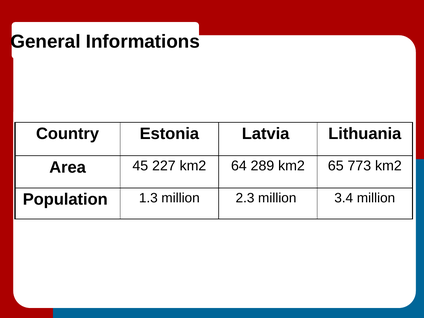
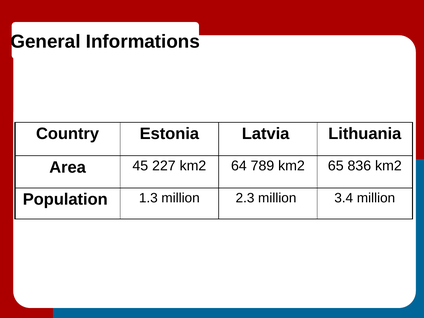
289: 289 -> 789 (262, 166)
773: 773 -> 836 (359, 166)
